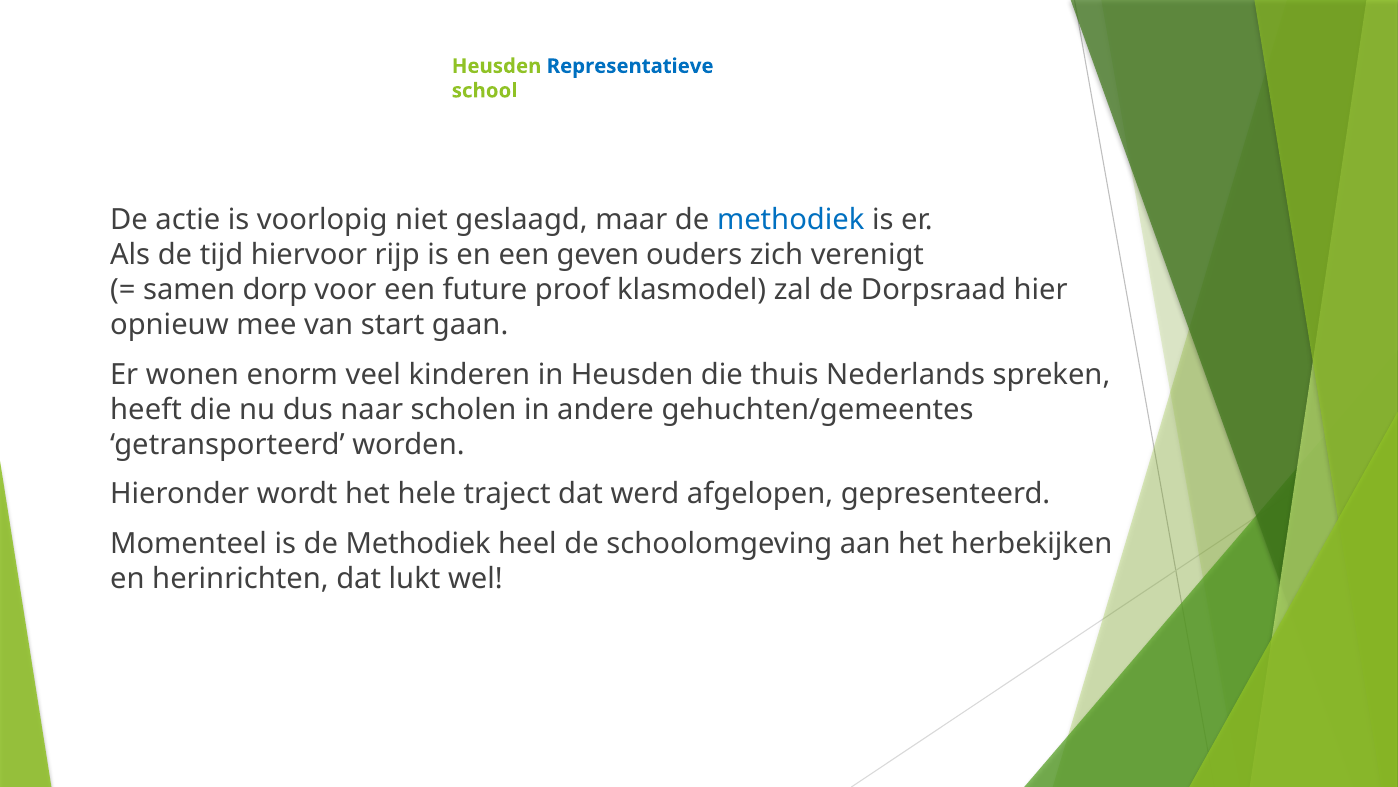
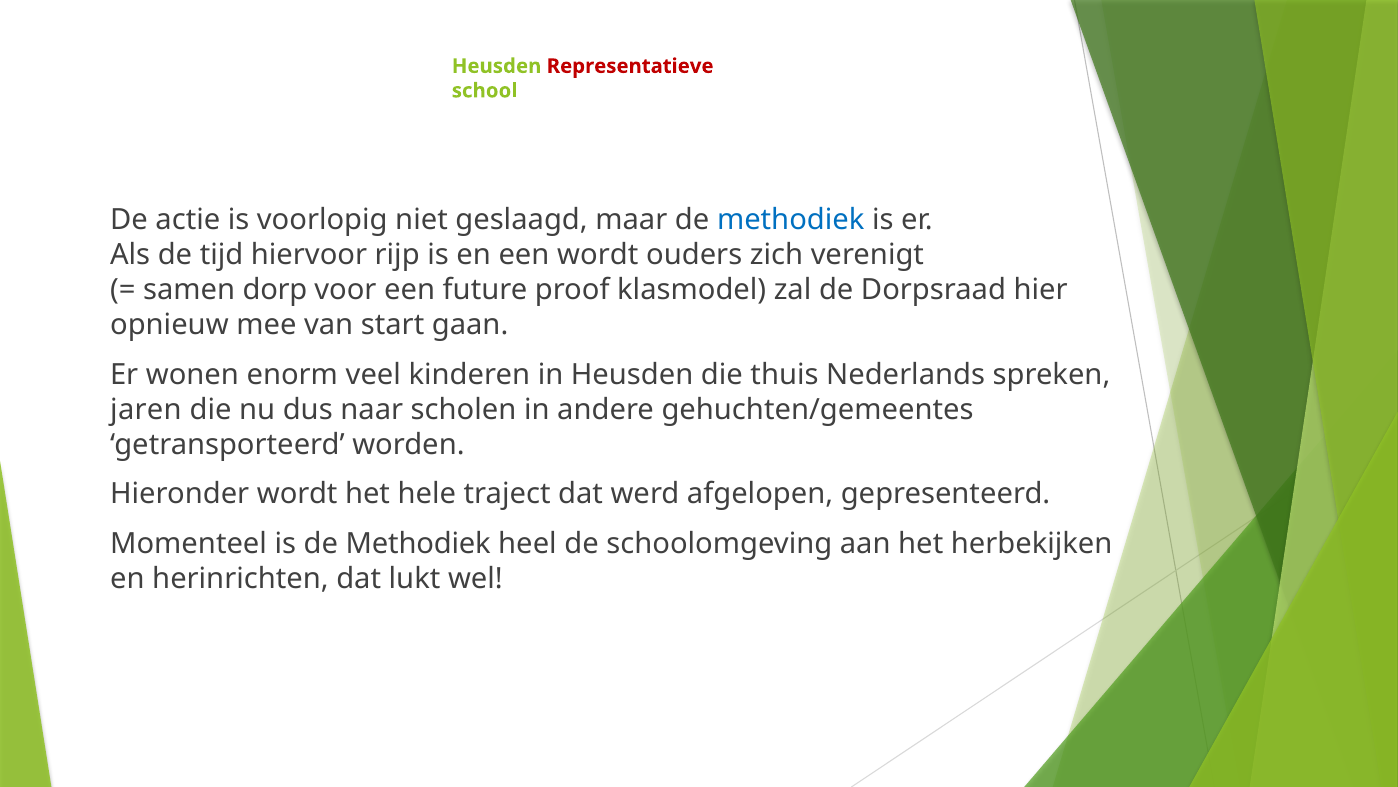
Representatieve colour: blue -> red (630, 66)
een geven: geven -> wordt (598, 255)
heeft: heeft -> jaren (146, 409)
